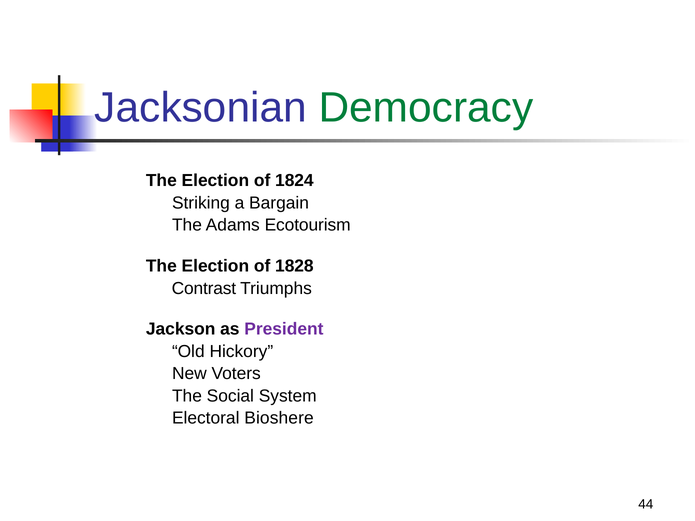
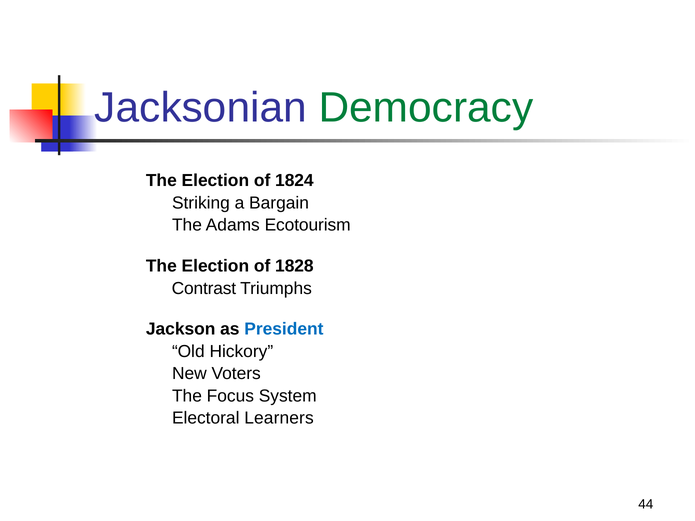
President colour: purple -> blue (284, 329)
Social: Social -> Focus (230, 396)
Bioshere: Bioshere -> Learners (279, 418)
